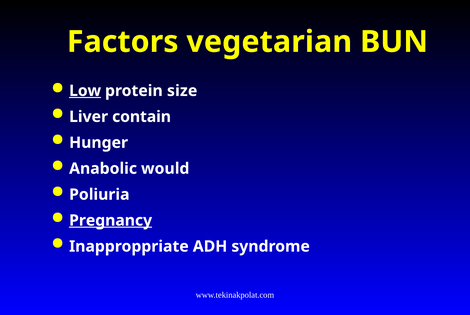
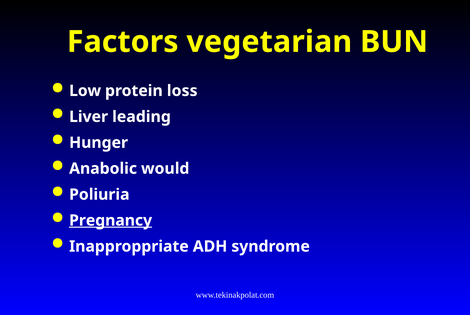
Low underline: present -> none (85, 91)
size: size -> loss (182, 91)
contain: contain -> leading (141, 117)
